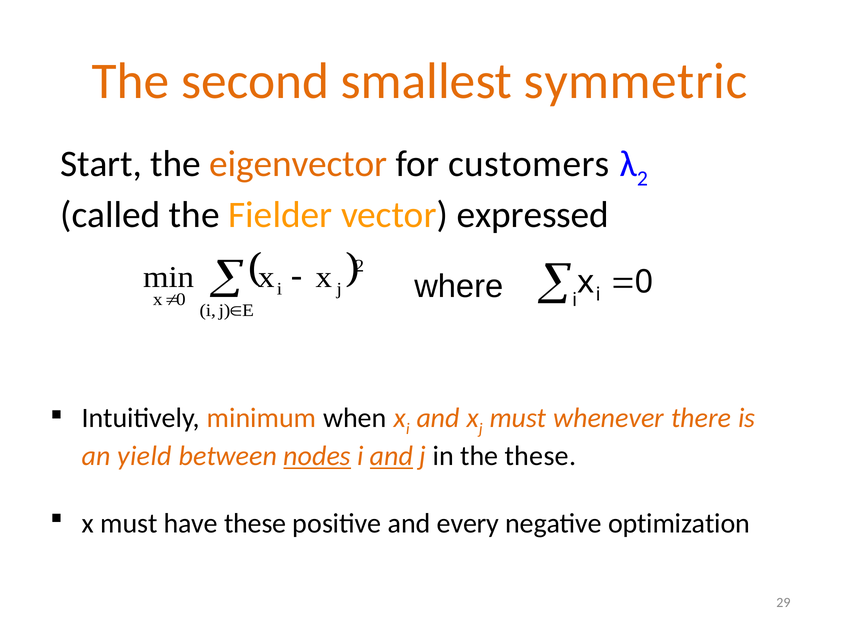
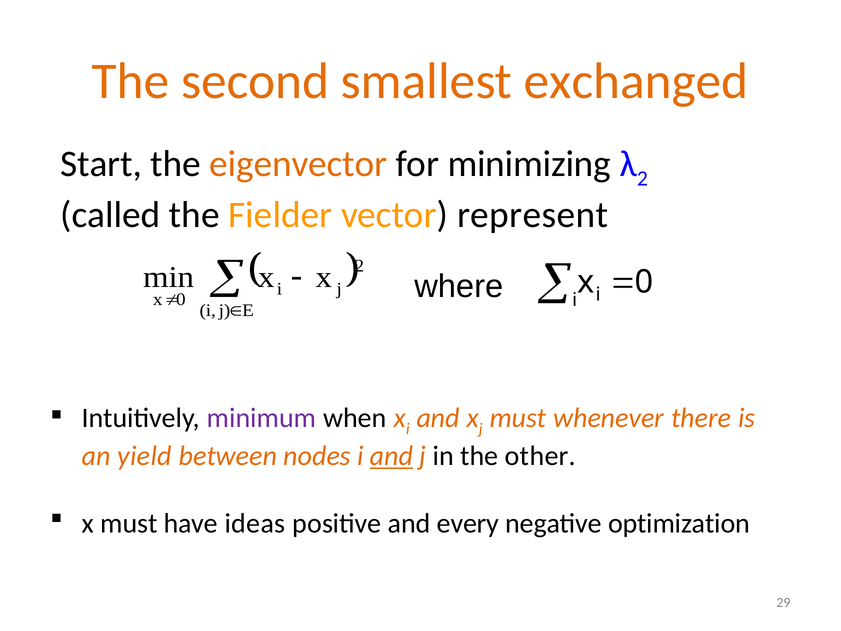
symmetric: symmetric -> exchanged (636, 81)
customers: customers -> minimizing (529, 164)
expressed: expressed -> represent (533, 215)
minimum colour: orange -> purple (262, 418)
nodes underline: present -> none (317, 456)
the these: these -> other (540, 456)
have these: these -> ideas (255, 523)
